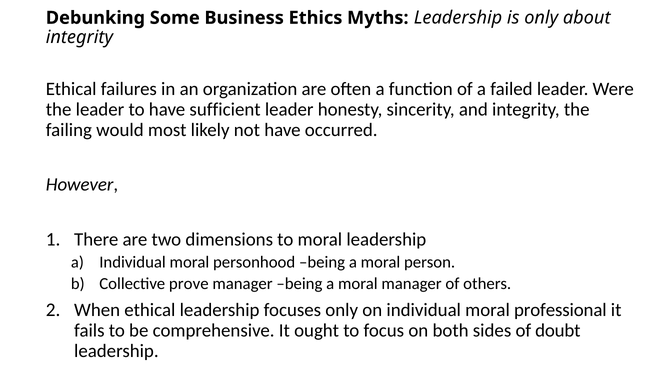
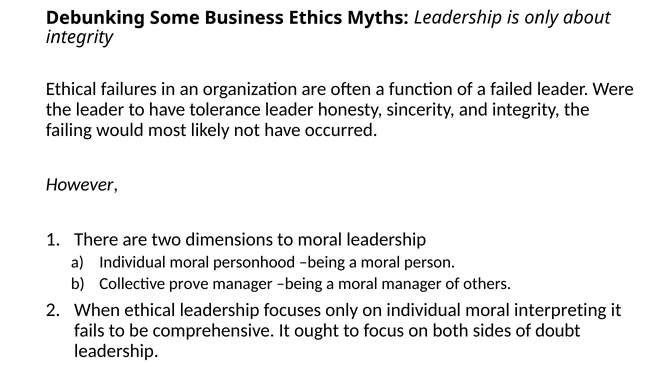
sufficient: sufficient -> tolerance (225, 109)
professional: professional -> interpreting (560, 310)
